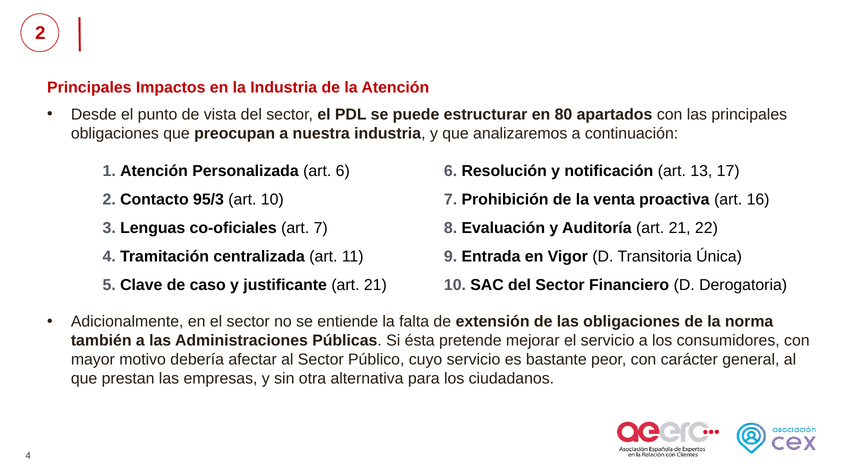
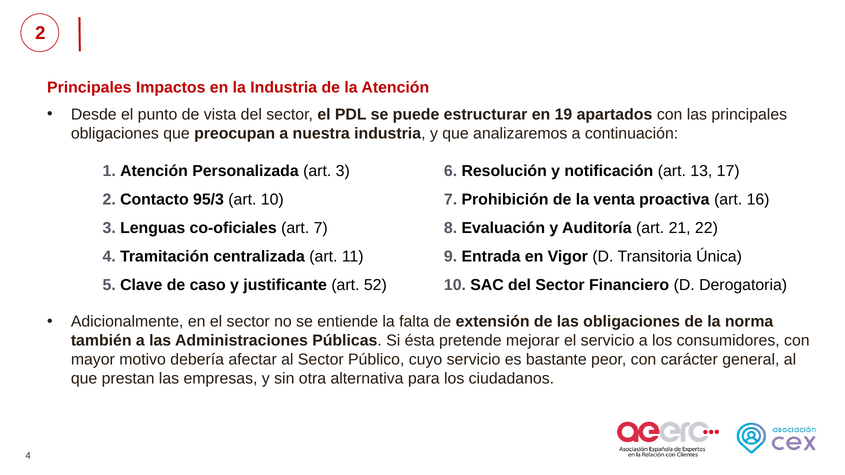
80: 80 -> 19 (563, 114)
art 6: 6 -> 3 (343, 171)
justificante art 21: 21 -> 52 (375, 285)
